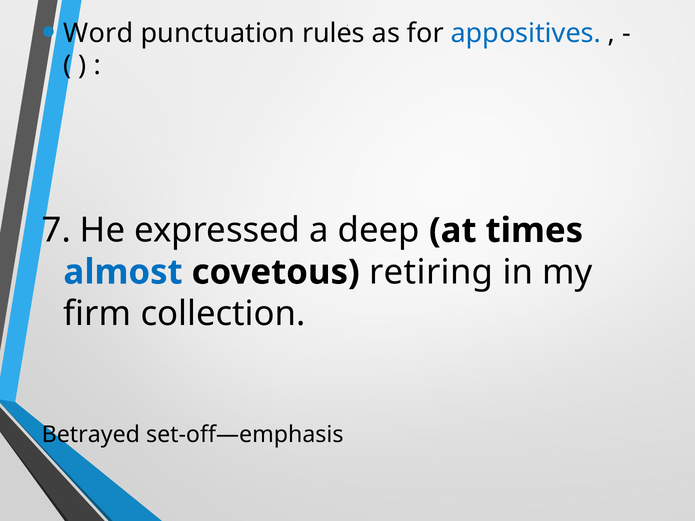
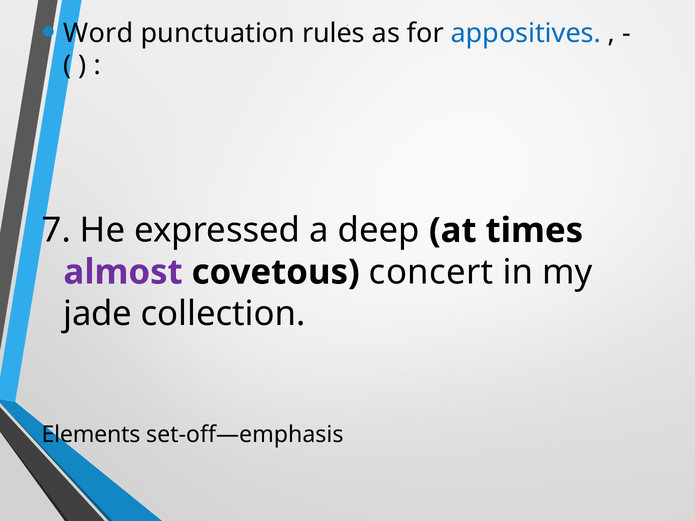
almost colour: blue -> purple (123, 272)
retiring: retiring -> concert (431, 272)
firm: firm -> jade (98, 314)
Betrayed: Betrayed -> Elements (91, 435)
